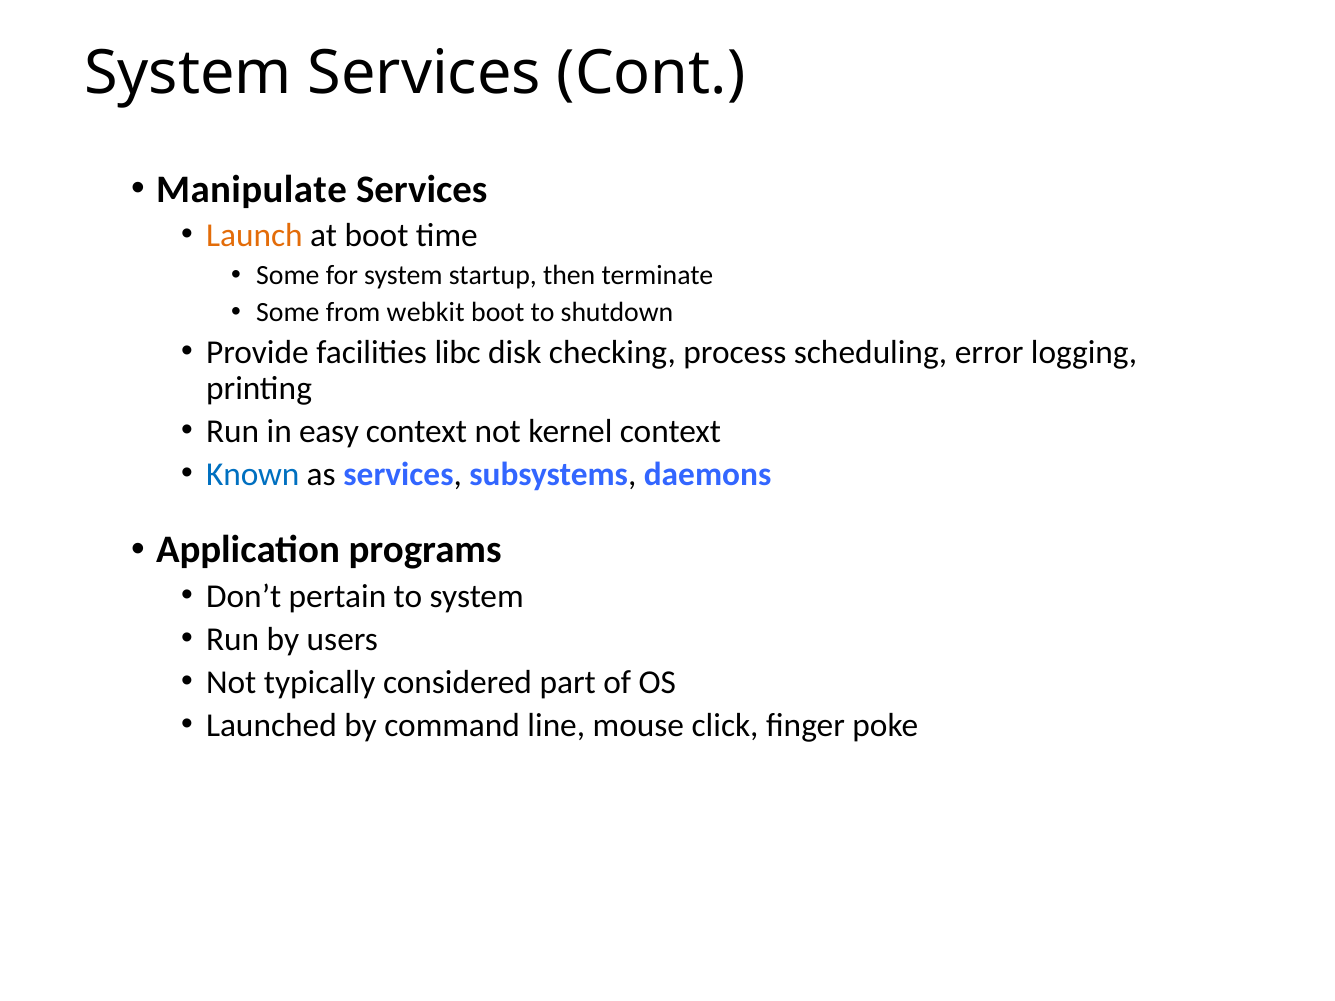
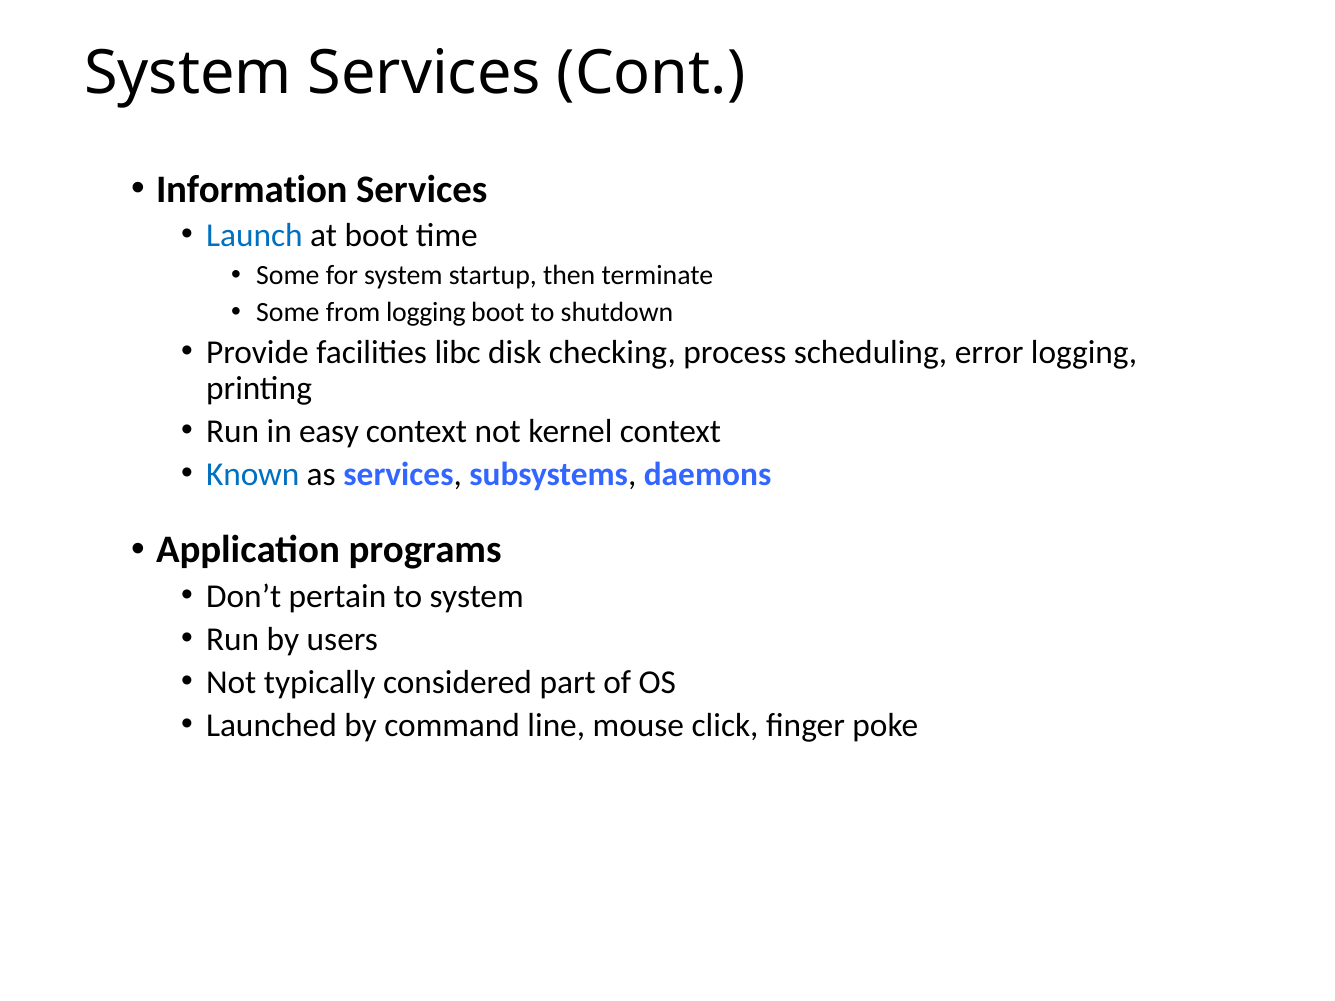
Manipulate: Manipulate -> Information (252, 189)
Launch colour: orange -> blue (254, 235)
from webkit: webkit -> logging (426, 312)
